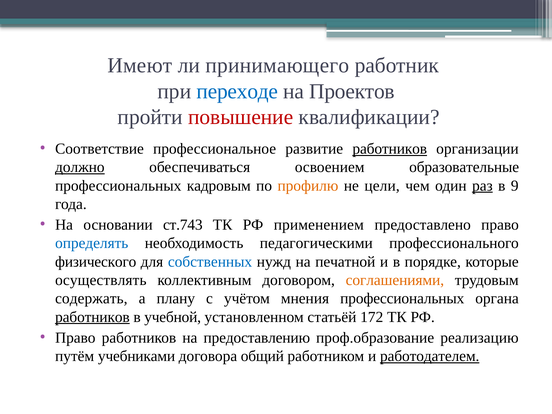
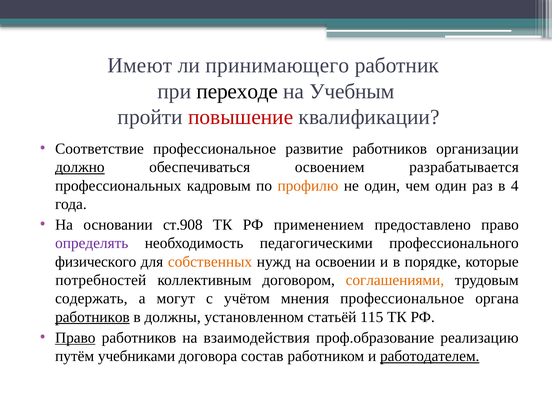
переходе colour: blue -> black (237, 91)
Проектов: Проектов -> Учебным (352, 91)
работников underline: present -> none (390, 149)
образовательные: образовательные -> разрабатывается (464, 167)
не цели: цели -> один (382, 186)
раз underline: present -> none (482, 186)
9: 9 -> 4 (515, 186)
ст.743: ст.743 -> ст.908 (183, 225)
определять colour: blue -> purple (92, 243)
собственных colour: blue -> orange (210, 262)
печатной: печатной -> освоении (345, 262)
осуществлять: осуществлять -> потребностей (101, 280)
плану: плану -> могут (176, 299)
мнения профессиональных: профессиональных -> профессиональное (402, 299)
учебной: учебной -> должны (173, 317)
172: 172 -> 115 (372, 317)
Право underline: none -> present (75, 338)
предоставлению: предоставлению -> взаимодействия (257, 338)
общий: общий -> состав (262, 356)
